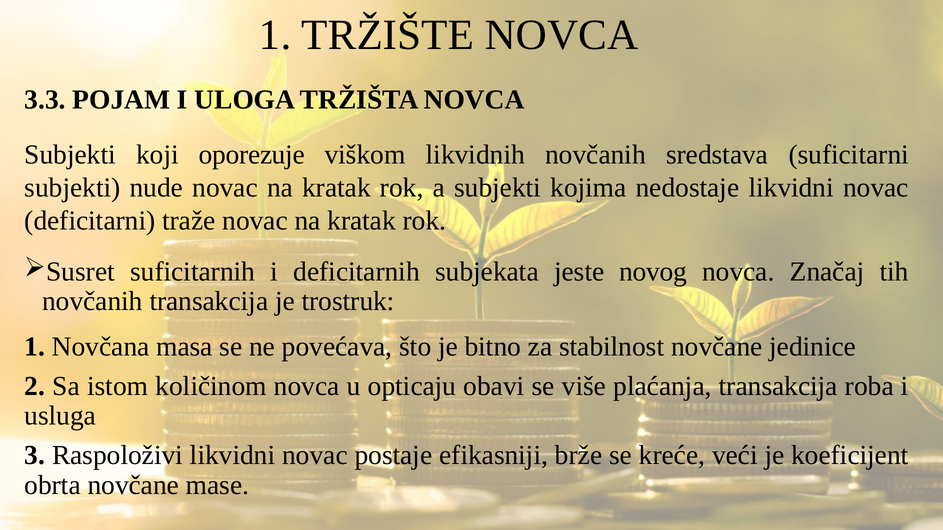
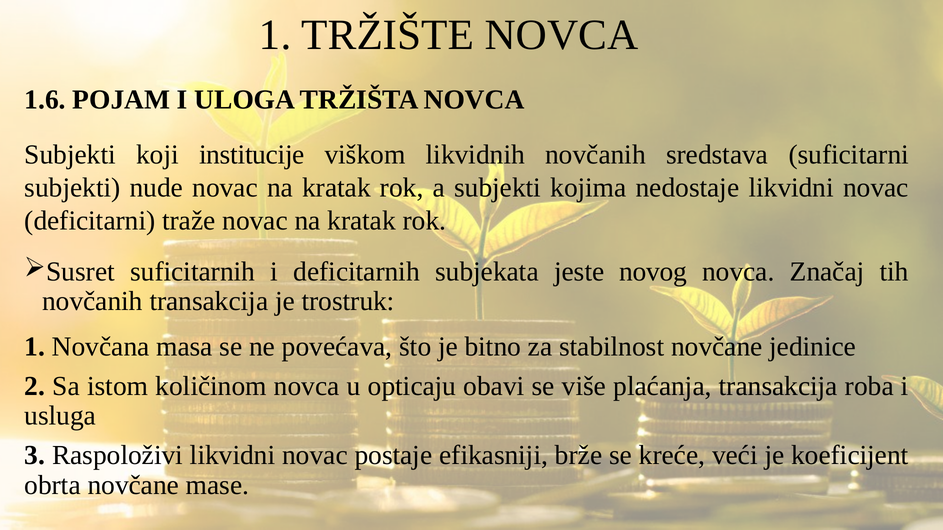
3.3: 3.3 -> 1.6 (45, 100)
oporezuje: oporezuje -> institucije (252, 155)
